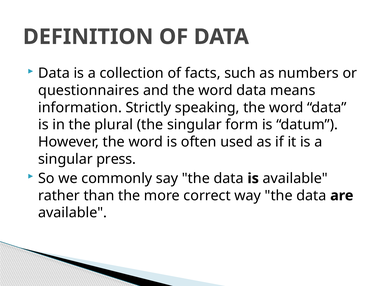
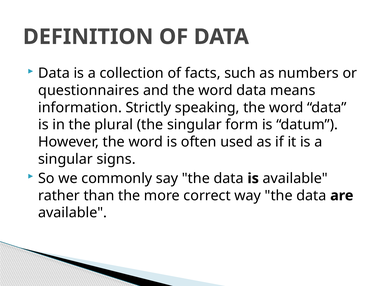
press: press -> signs (116, 159)
